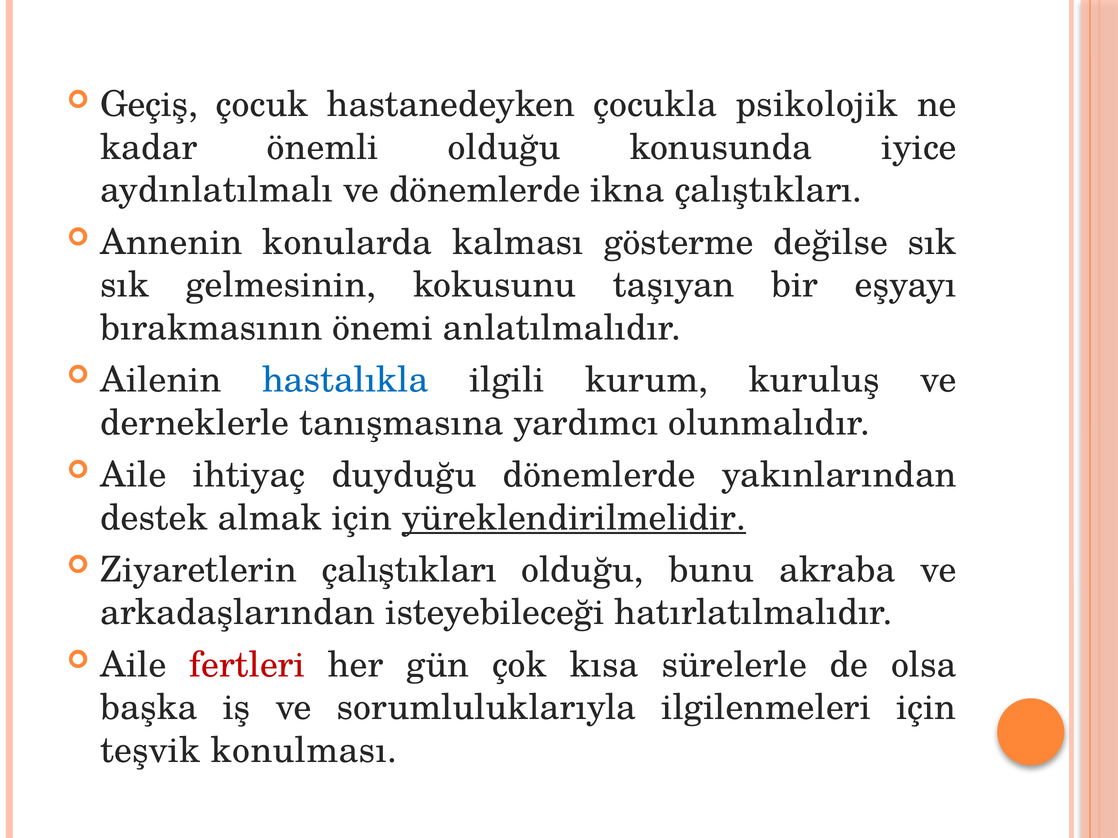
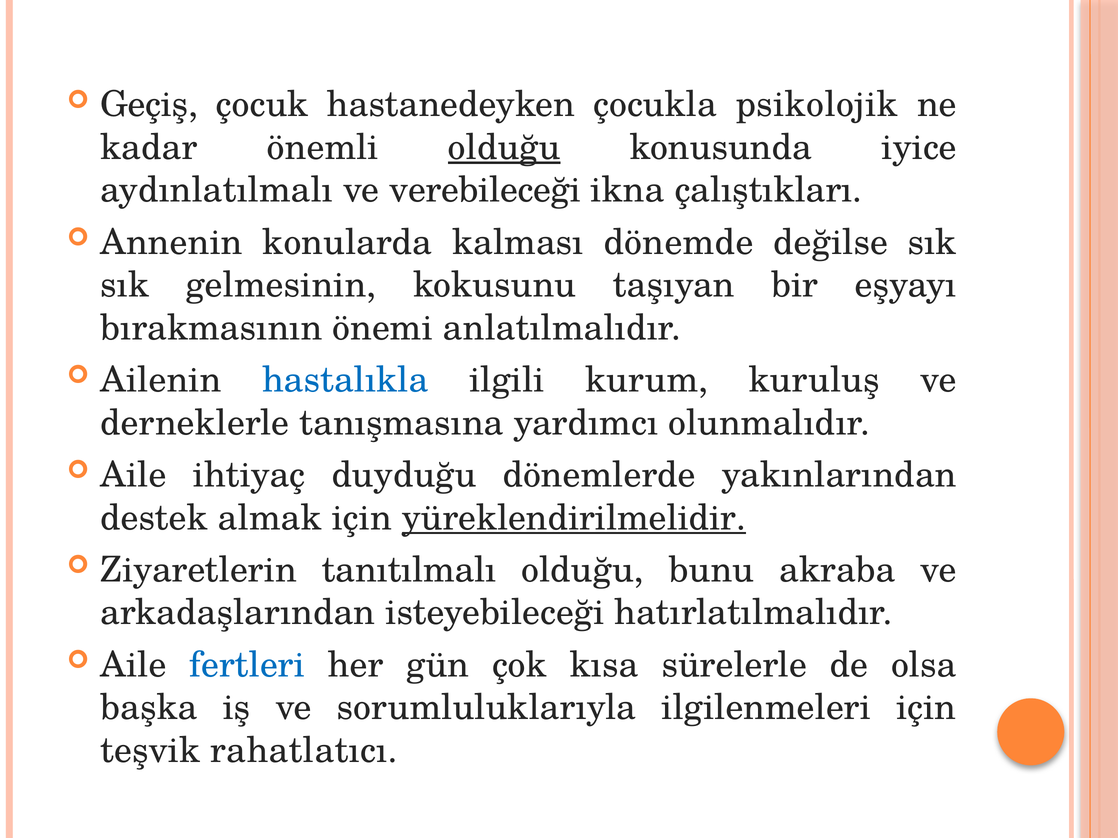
olduğu underline: none -> present (504, 147)
ve dönemlerde: dönemlerde -> verebileceği (485, 190)
gösterme: gösterme -> dönemde (678, 242)
Ziyaretlerin çalıştıkları: çalıştıkları -> tanıtılmalı (409, 570)
fertleri colour: red -> blue (247, 665)
konulması: konulması -> rahatlatıcı (304, 751)
